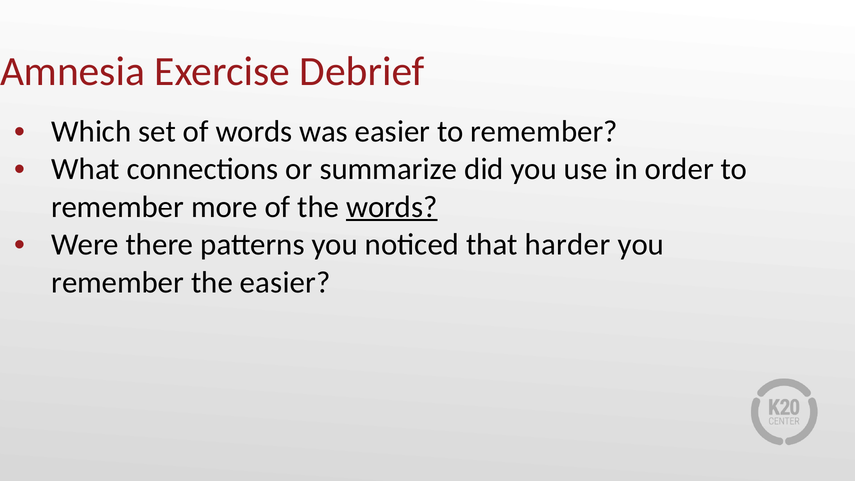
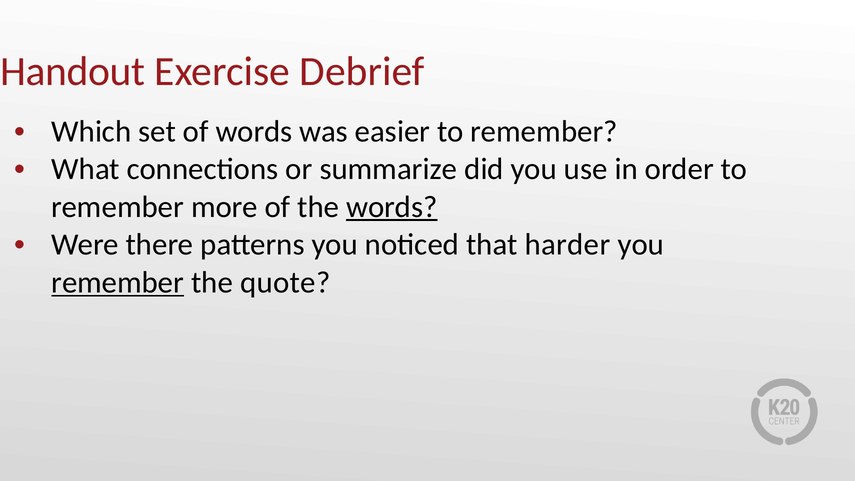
Amnesia: Amnesia -> Handout (73, 72)
remember underline: none -> present (118, 282)
the easier: easier -> quote (285, 282)
